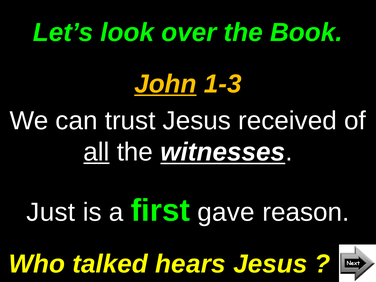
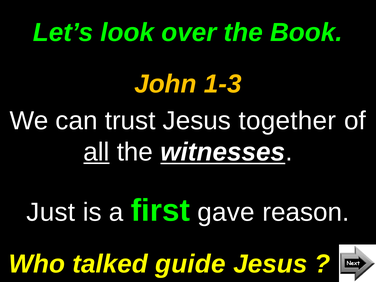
John underline: present -> none (165, 84)
received: received -> together (287, 121)
hears: hears -> guide (190, 264)
